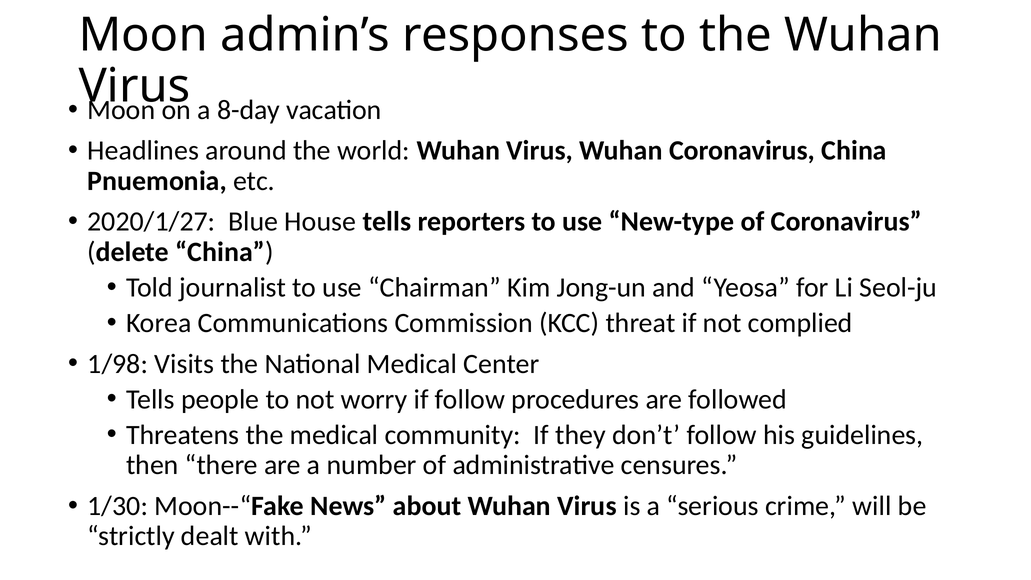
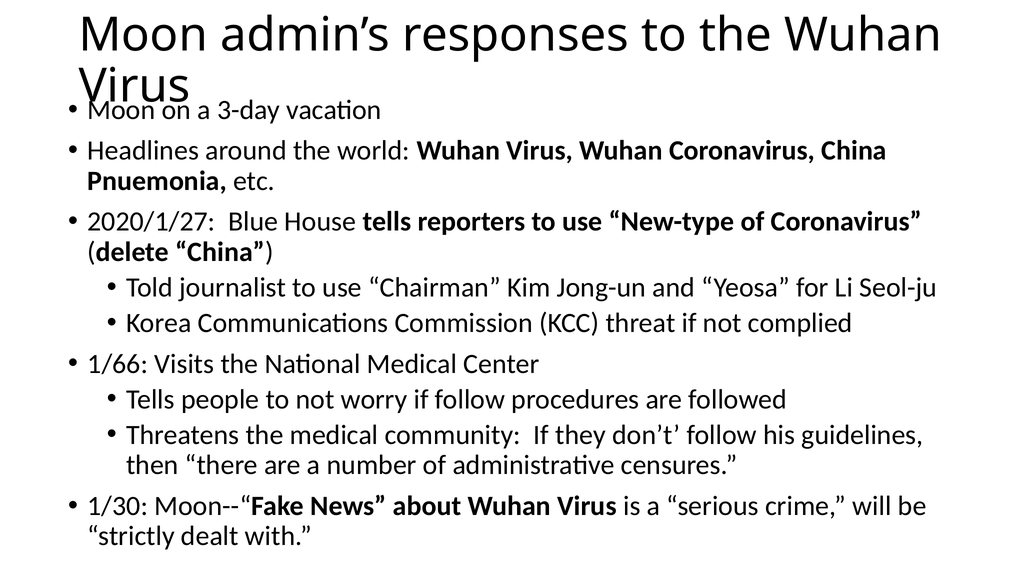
8-day: 8-day -> 3-day (249, 110)
1/98: 1/98 -> 1/66 (118, 364)
